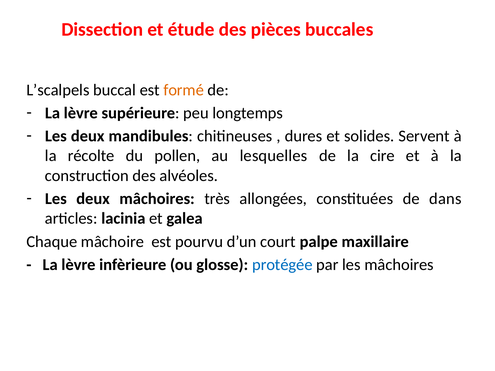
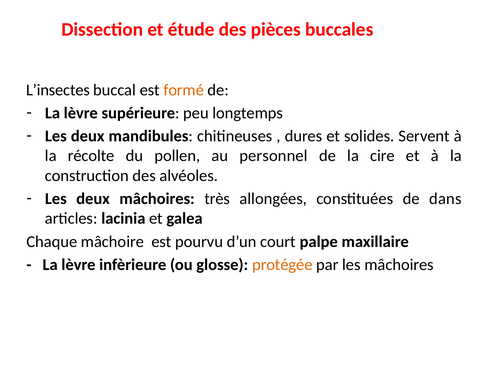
L’scalpels: L’scalpels -> L’insectes (58, 90)
lesquelles: lesquelles -> personnel (274, 156)
protégée colour: blue -> orange (282, 265)
